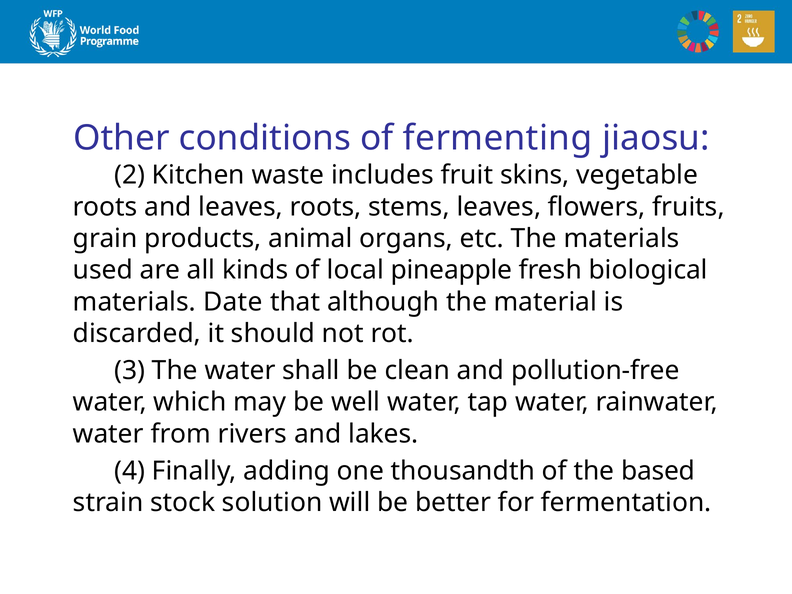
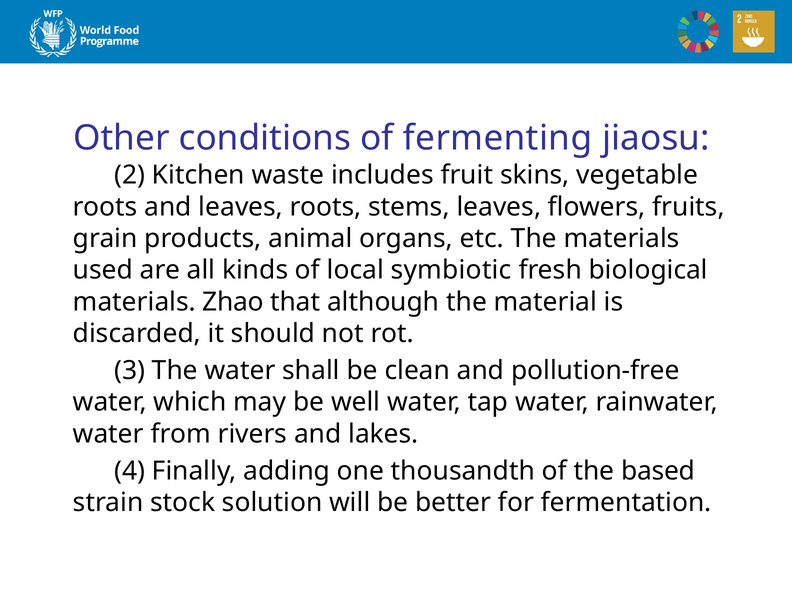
pineapple: pineapple -> symbiotic (451, 270)
Date: Date -> Zhao (233, 302)
